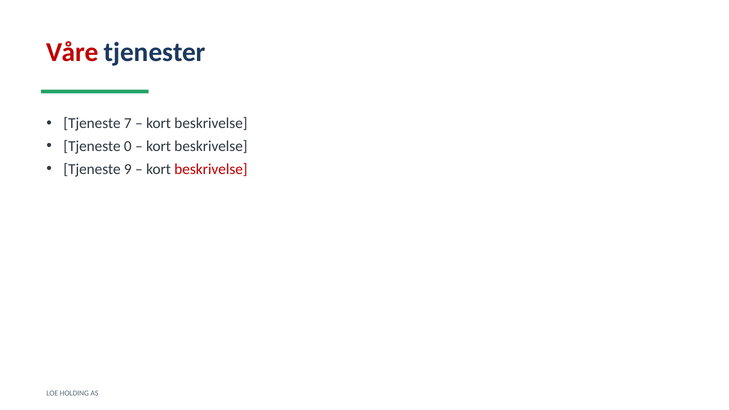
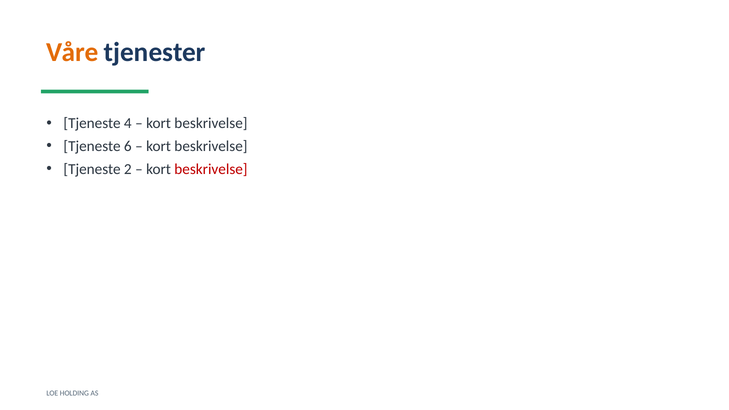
Våre colour: red -> orange (72, 52)
7: 7 -> 4 (128, 123)
0: 0 -> 6 (128, 146)
9: 9 -> 2 (128, 169)
